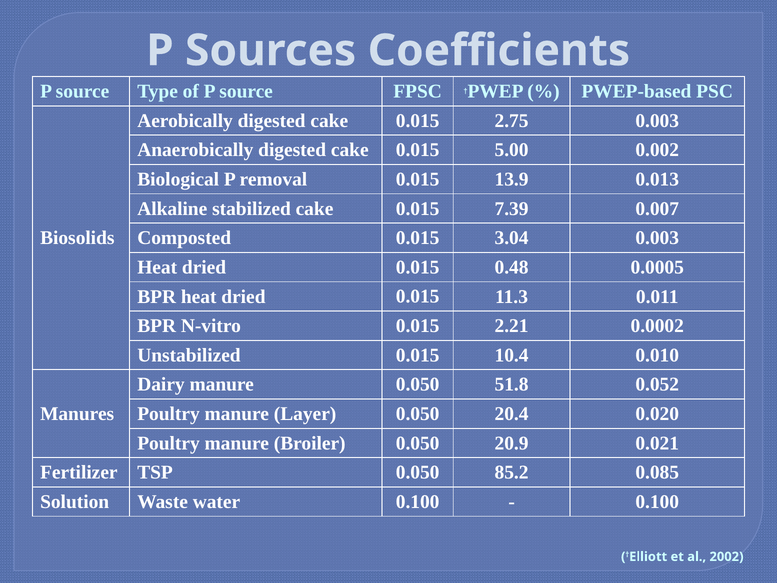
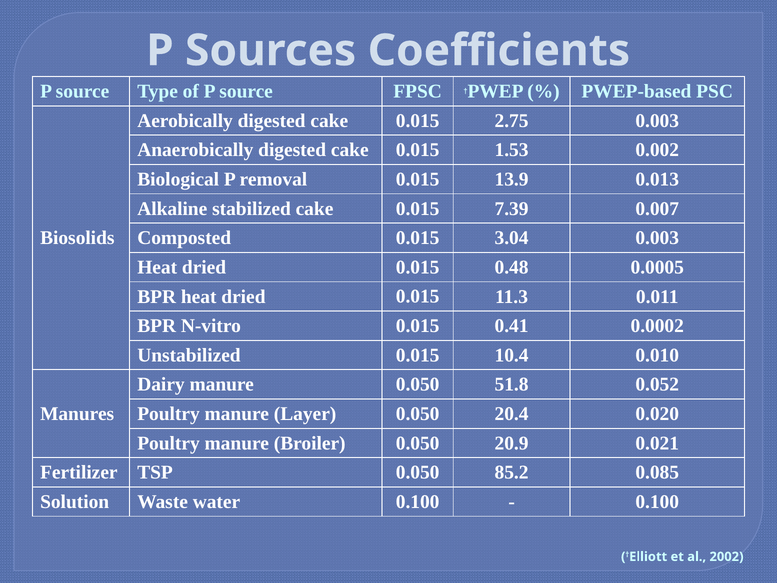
5.00: 5.00 -> 1.53 (512, 150)
2.21: 2.21 -> 0.41 (512, 326)
